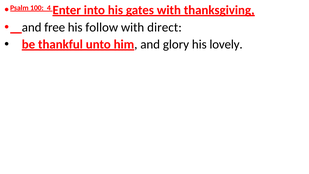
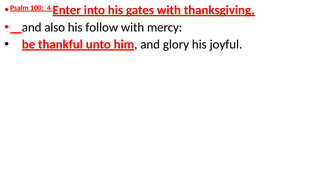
free: free -> also (55, 27)
direct: direct -> mercy (165, 27)
lovely: lovely -> joyful (226, 44)
